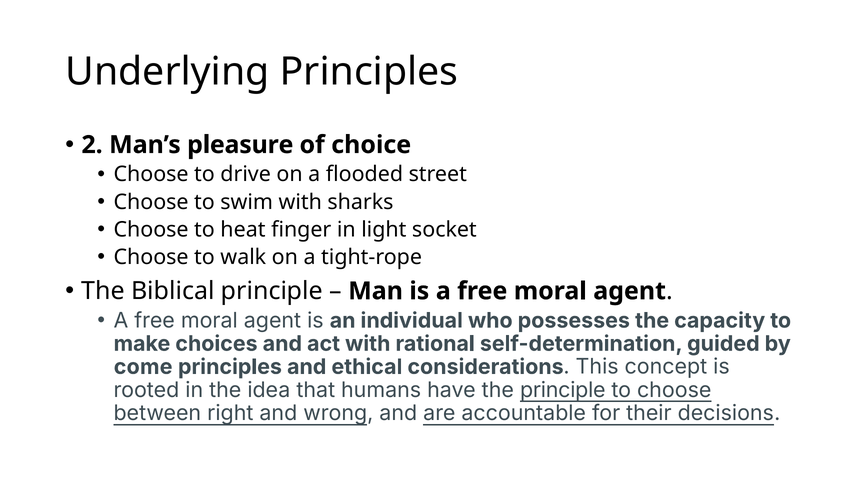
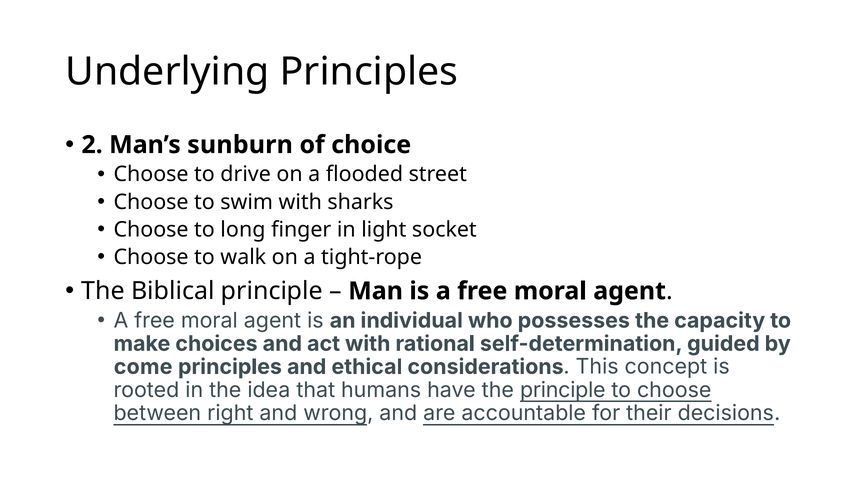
pleasure: pleasure -> sunburn (240, 145)
heat: heat -> long (243, 230)
